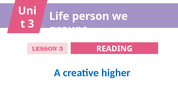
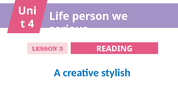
3: 3 -> 4 (31, 24)
groups: groups -> serious (68, 29)
higher: higher -> stylish (116, 73)
